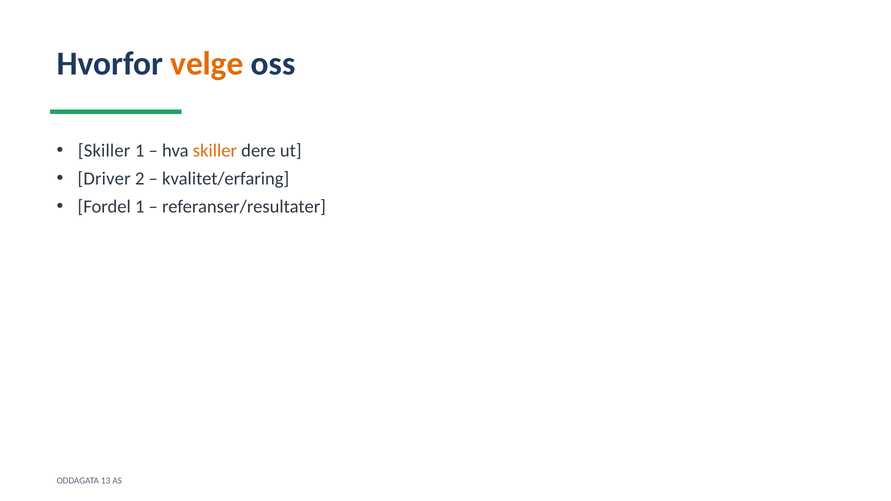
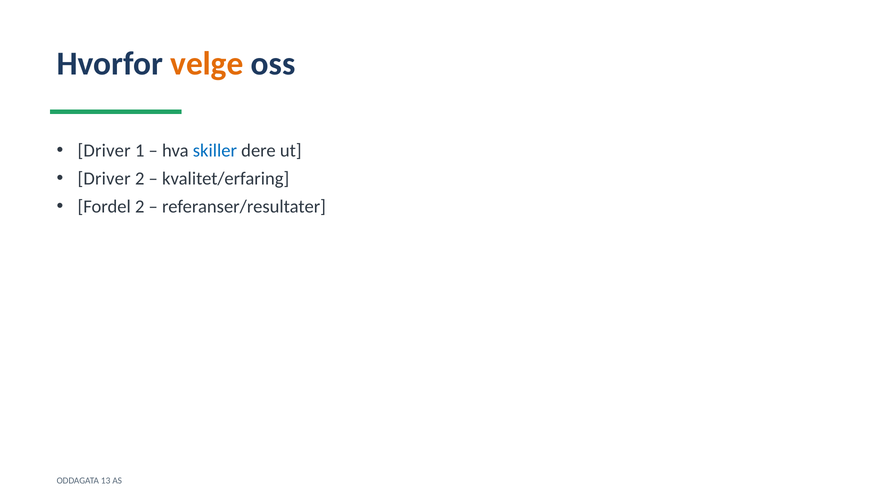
Skiller: Skiller -> Driver (104, 151)
skiller colour: orange -> blue (215, 151)
Fordel 1: 1 -> 2 (140, 207)
